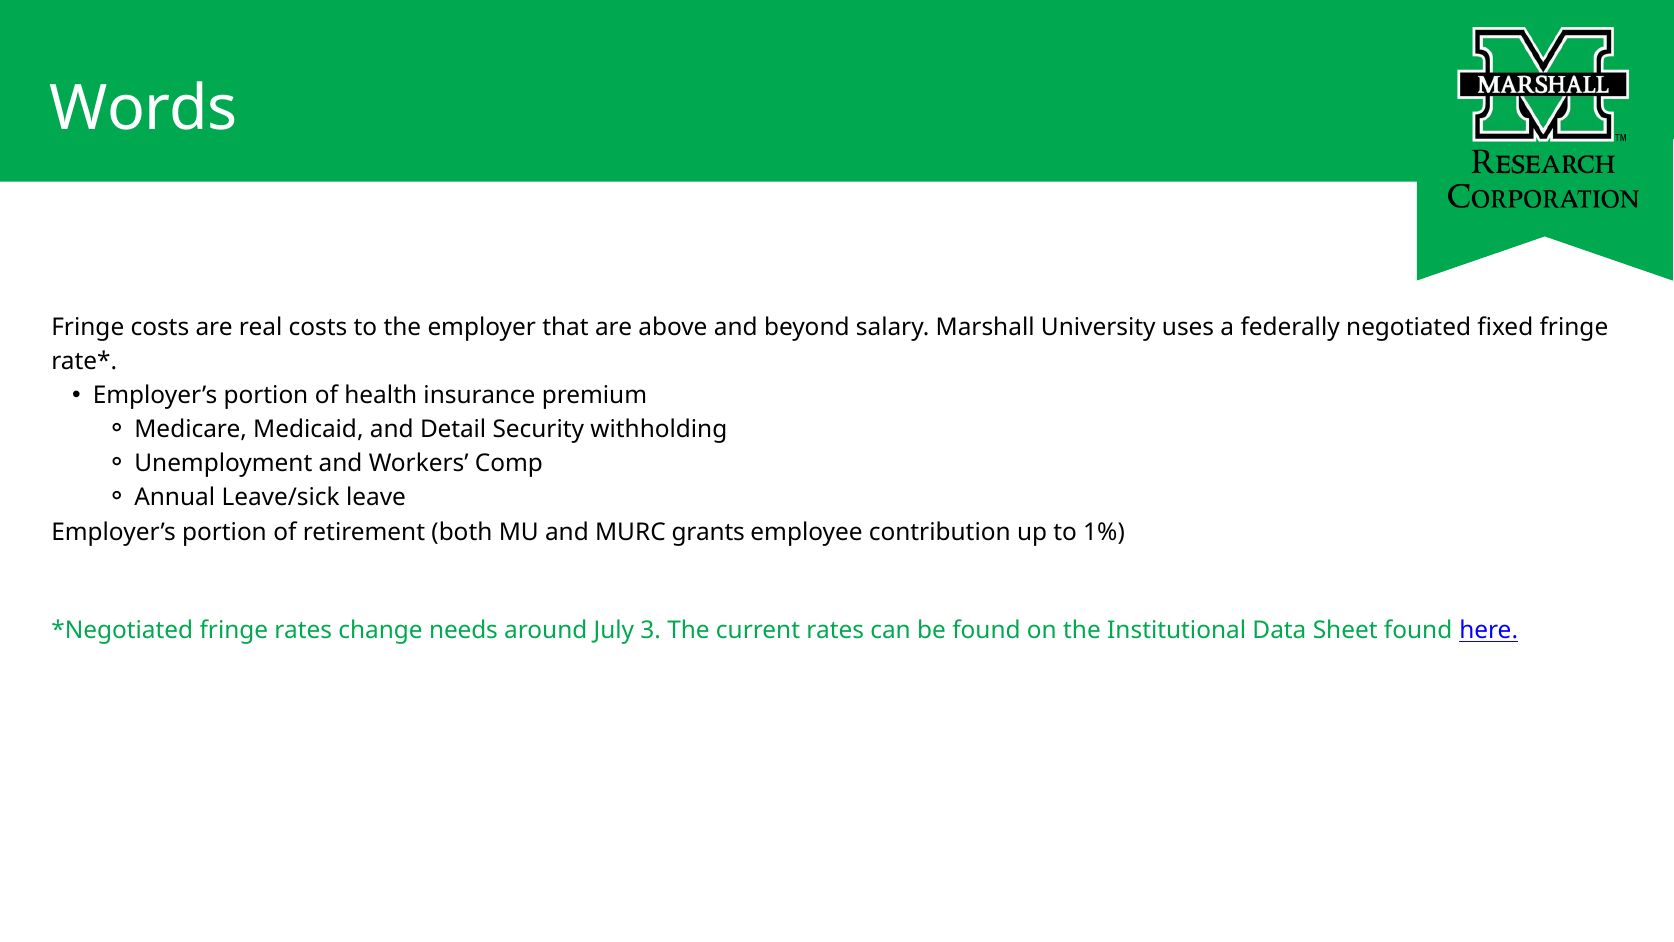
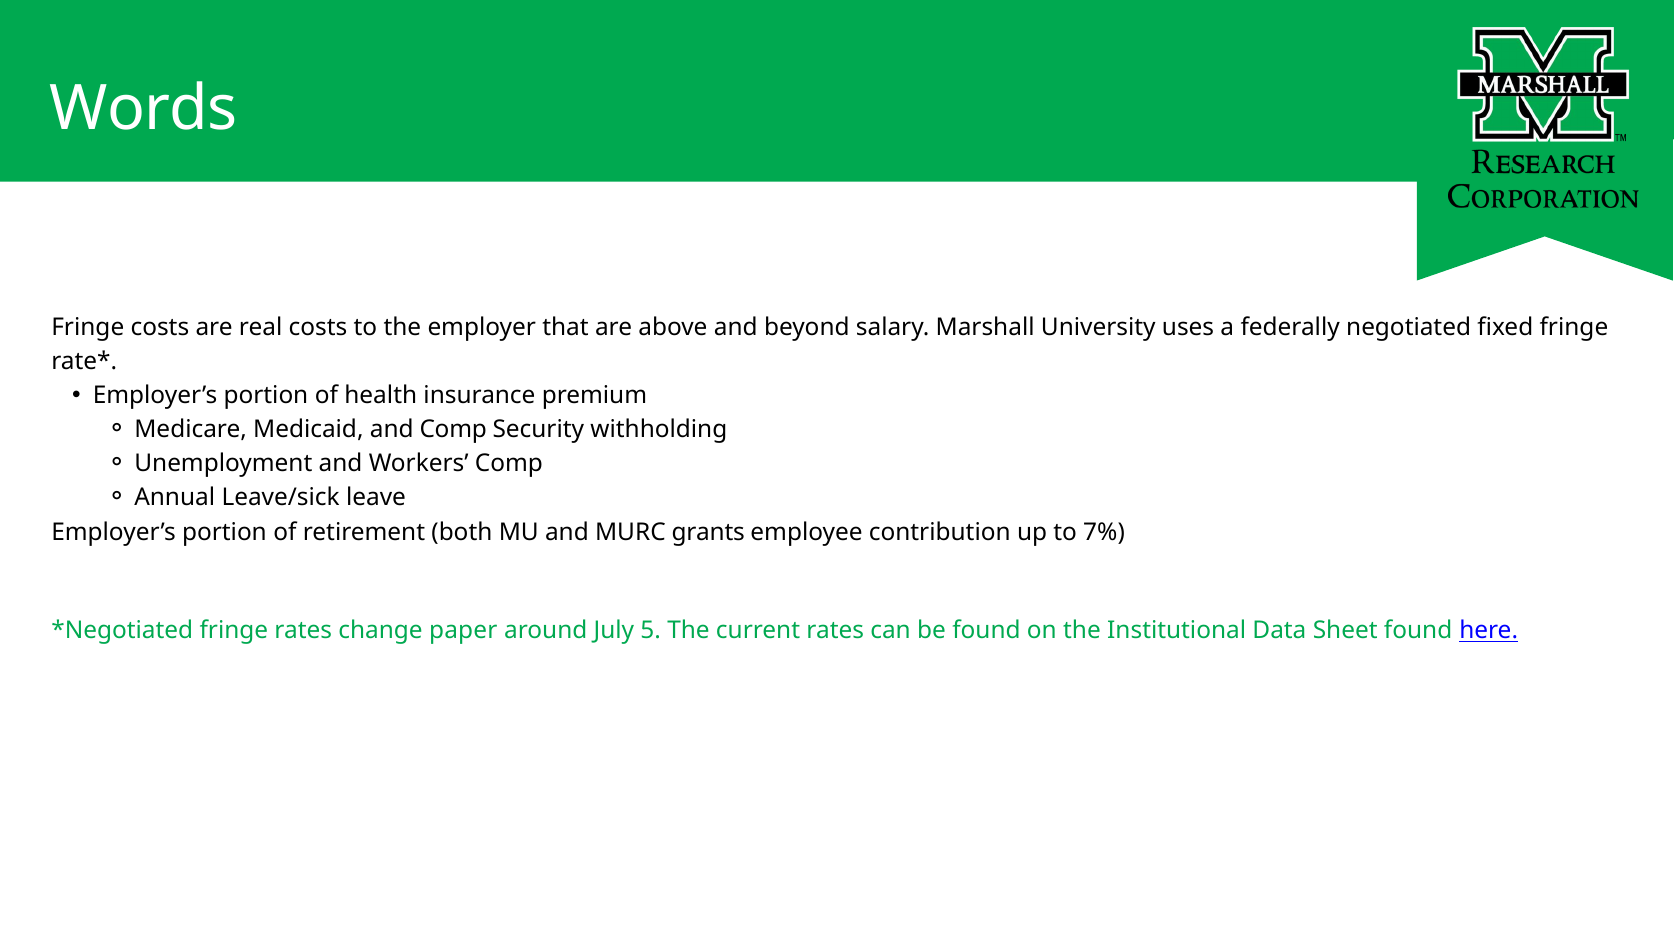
and Detail: Detail -> Comp (453, 429)
1%: 1% -> 7% (1104, 532)
needs: needs -> paper (463, 630)
3: 3 -> 5 (651, 630)
